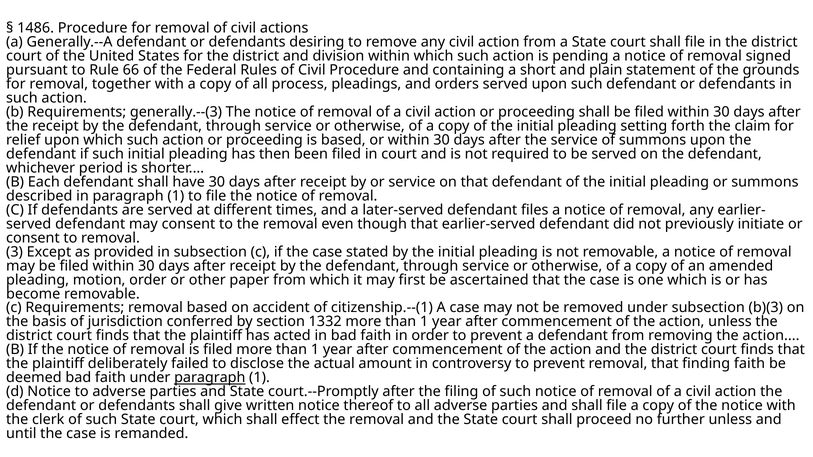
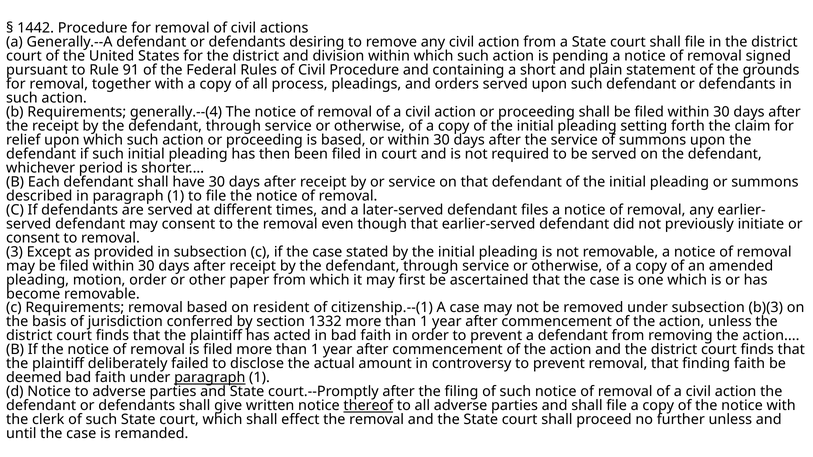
1486: 1486 -> 1442 (36, 28)
66: 66 -> 91 (131, 70)
generally.--(3: generally.--(3 -> generally.--(4 (176, 112)
accident: accident -> resident (281, 308)
thereof underline: none -> present (368, 406)
